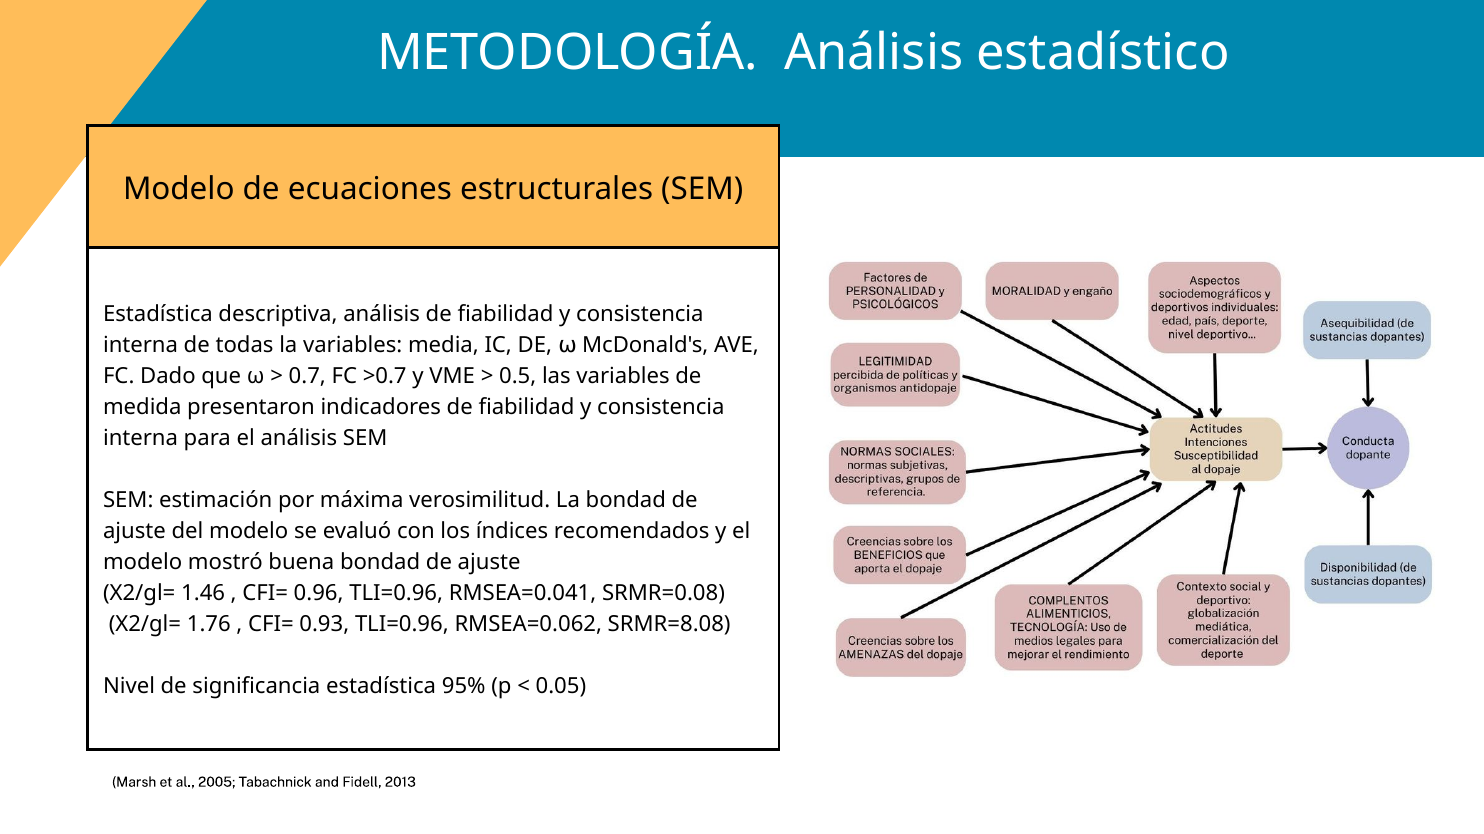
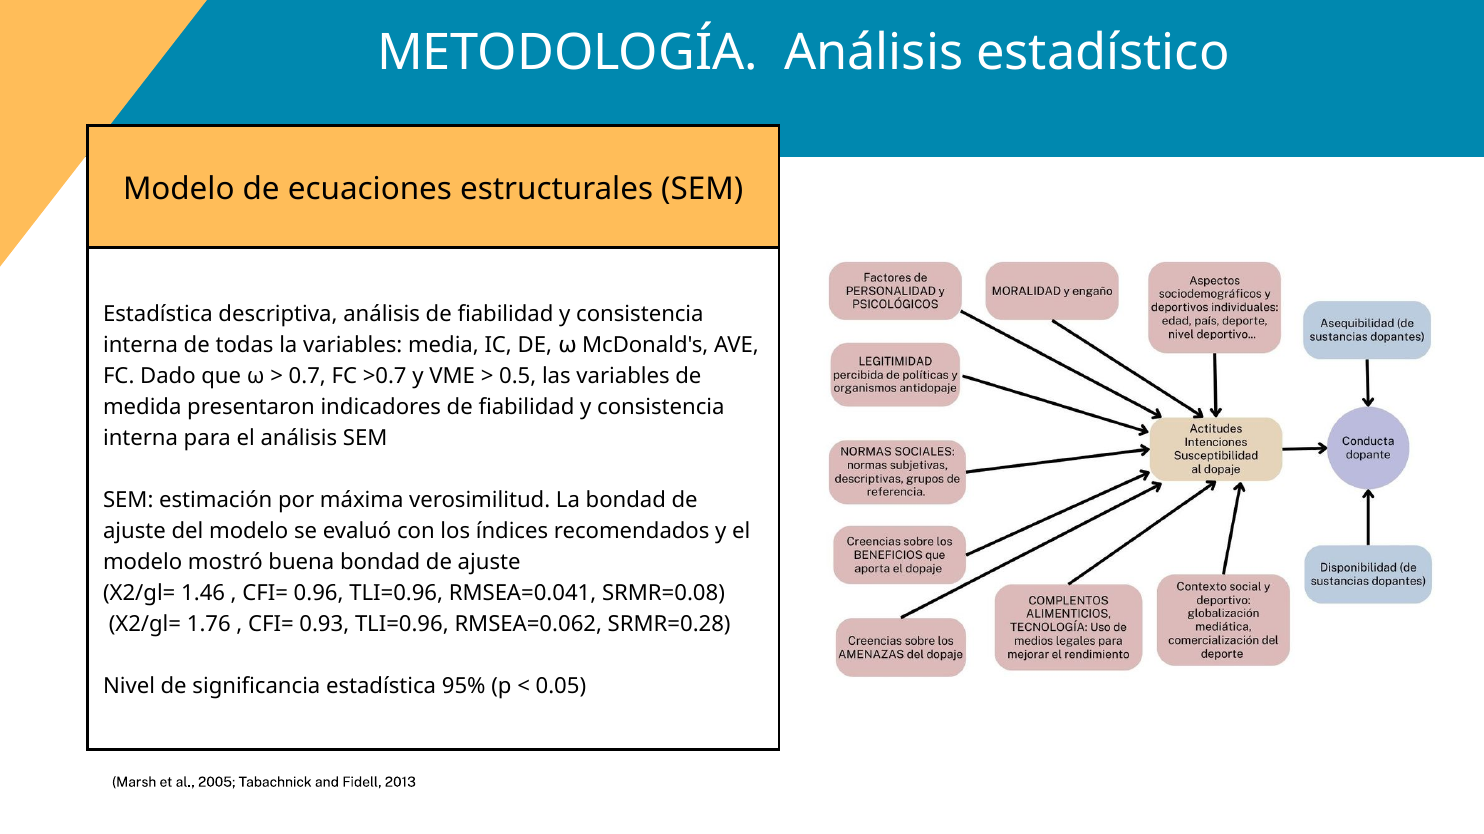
SRMR=8.08: SRMR=8.08 -> SRMR=0.28 (669, 625)
